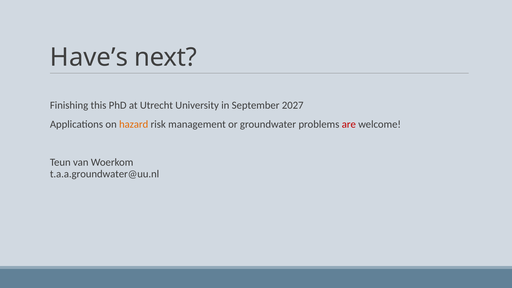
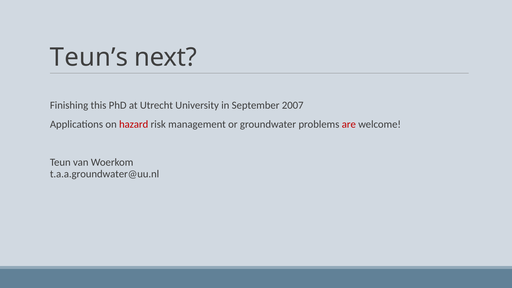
Have’s: Have’s -> Teun’s (89, 57)
2027: 2027 -> 2007 (293, 105)
hazard colour: orange -> red (134, 124)
